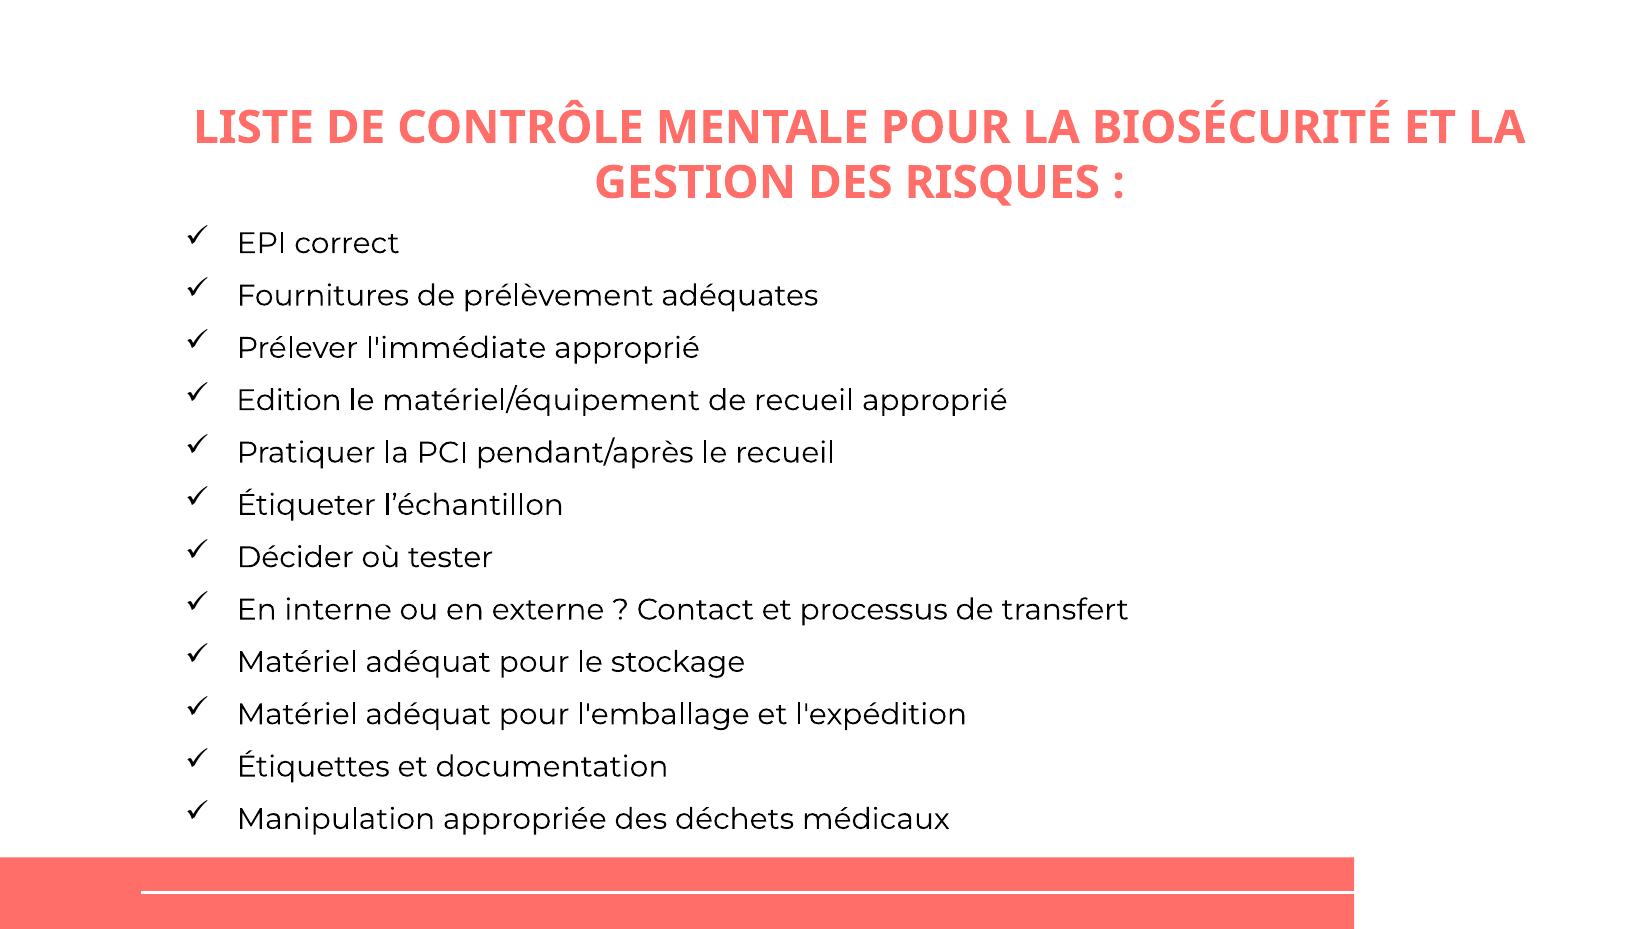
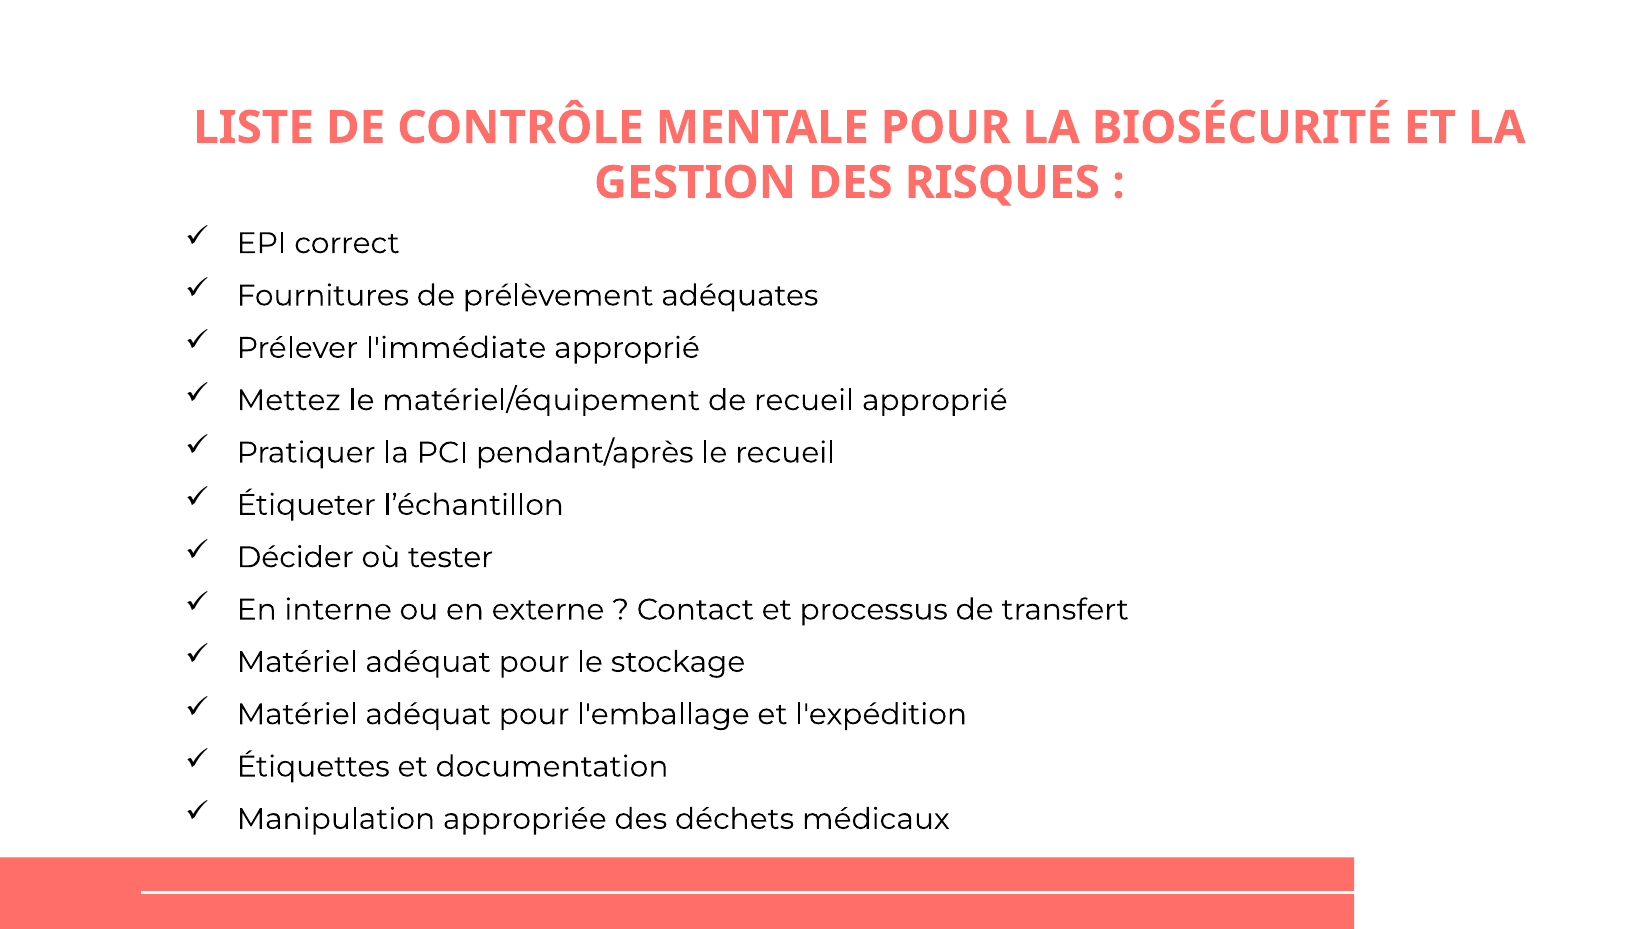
Edition: Edition -> Mettez (289, 400)
